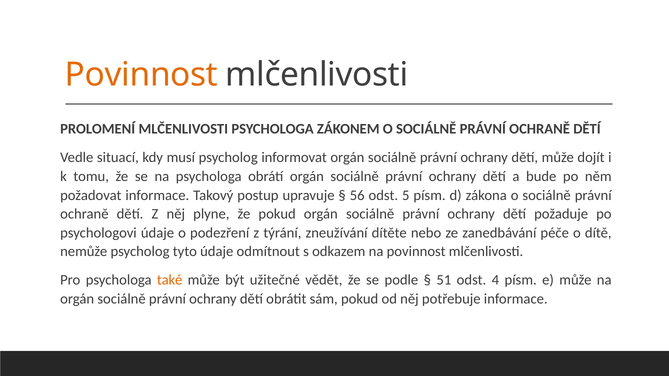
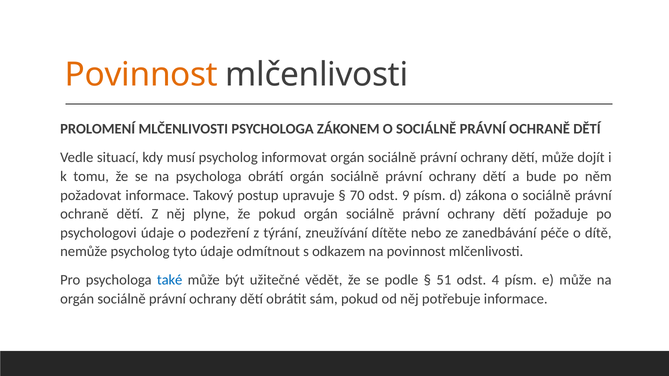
56: 56 -> 70 (357, 195)
5: 5 -> 9 (406, 195)
také colour: orange -> blue (170, 280)
